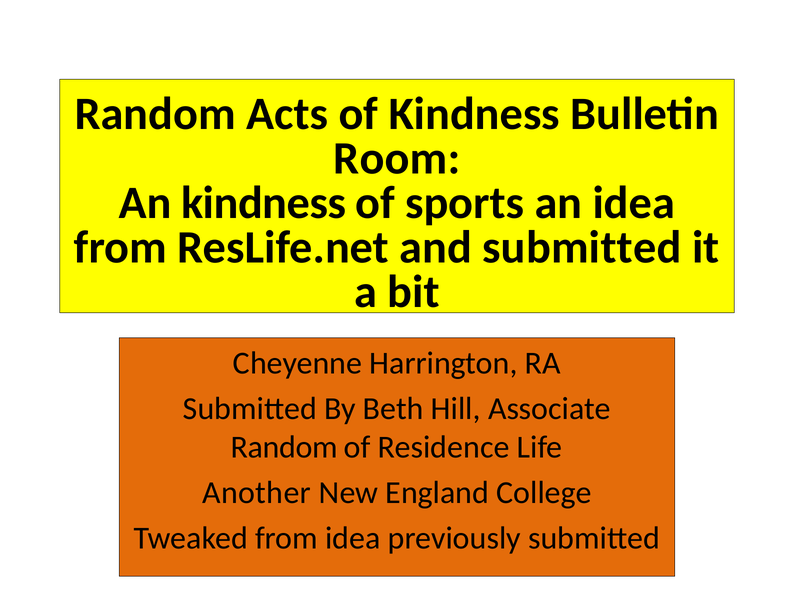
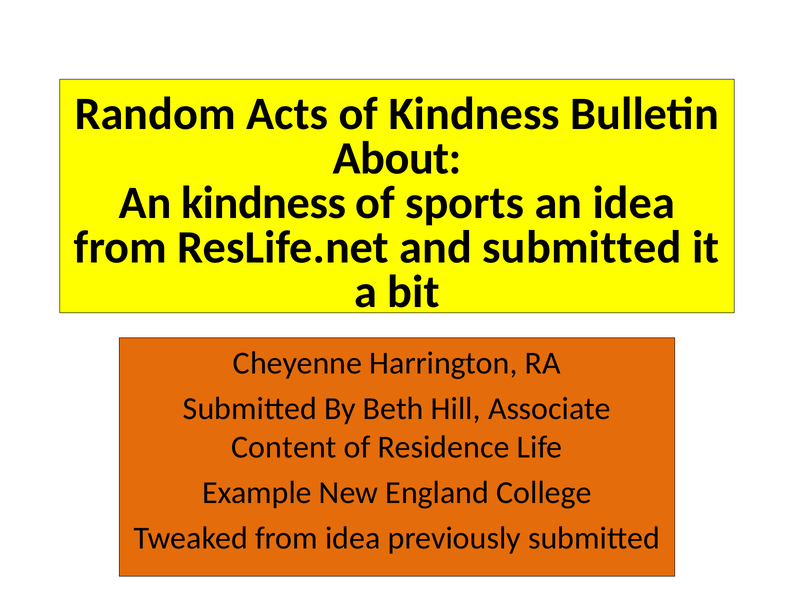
Room: Room -> About (397, 158)
Random: Random -> Content (284, 447)
Another: Another -> Example (257, 492)
